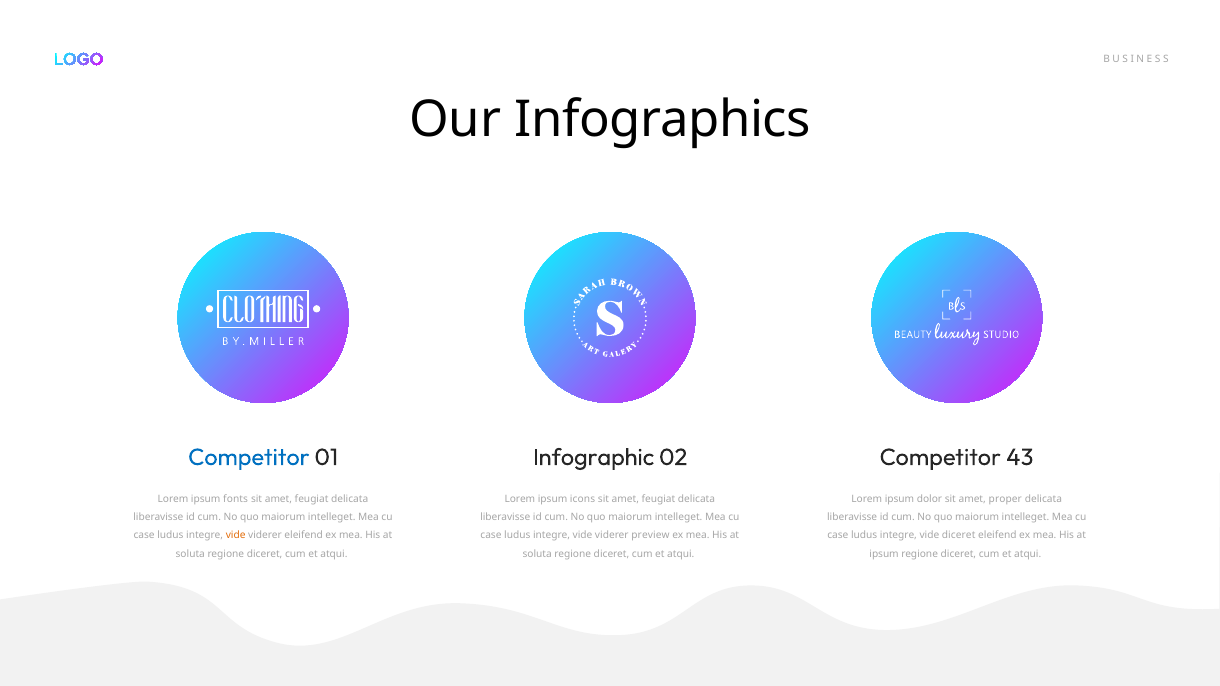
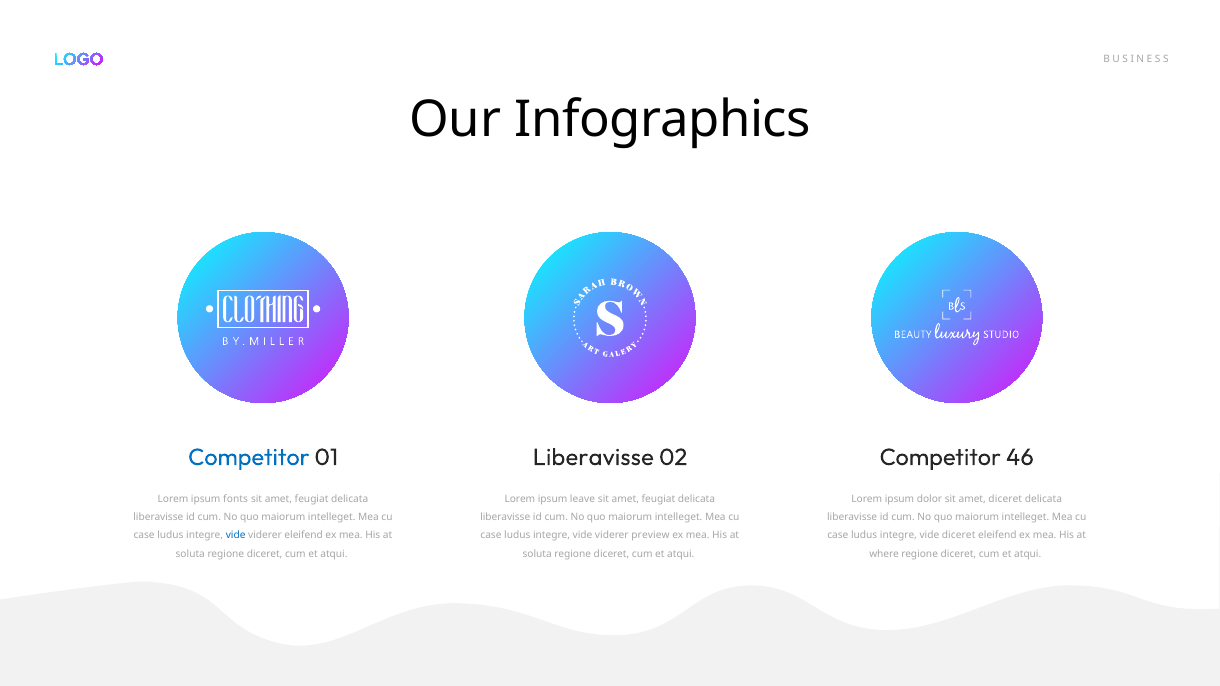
Infographic: Infographic -> Liberavisse (593, 457)
43: 43 -> 46 (1020, 457)
icons: icons -> leave (583, 499)
amet proper: proper -> diceret (1005, 499)
vide colour: orange -> blue (236, 536)
ipsum: ipsum -> where (884, 554)
